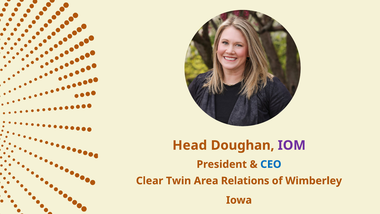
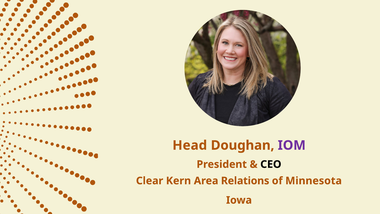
CEO colour: blue -> black (271, 164)
Twin: Twin -> Kern (179, 181)
Wimberley: Wimberley -> Minnesota (314, 181)
